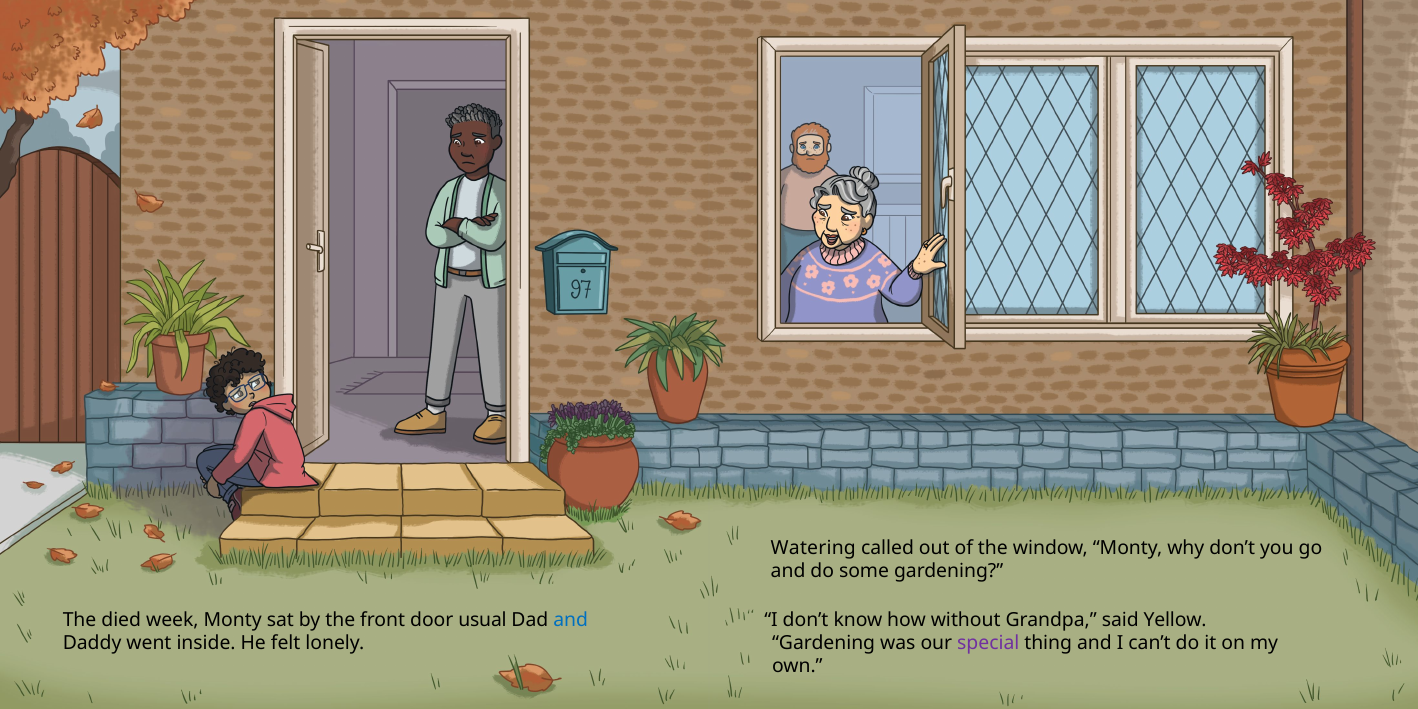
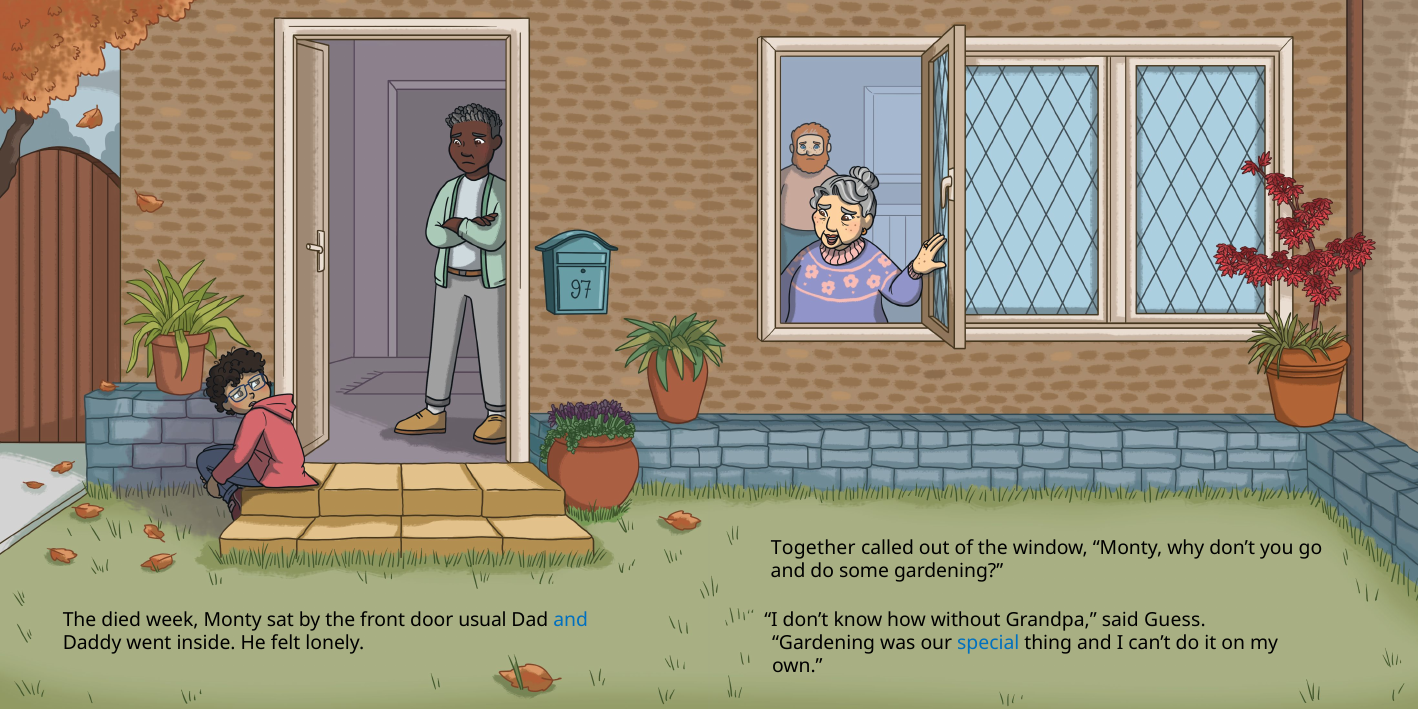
Watering: Watering -> Together (813, 548)
Yellow: Yellow -> Guess (1175, 620)
special colour: purple -> blue (988, 643)
